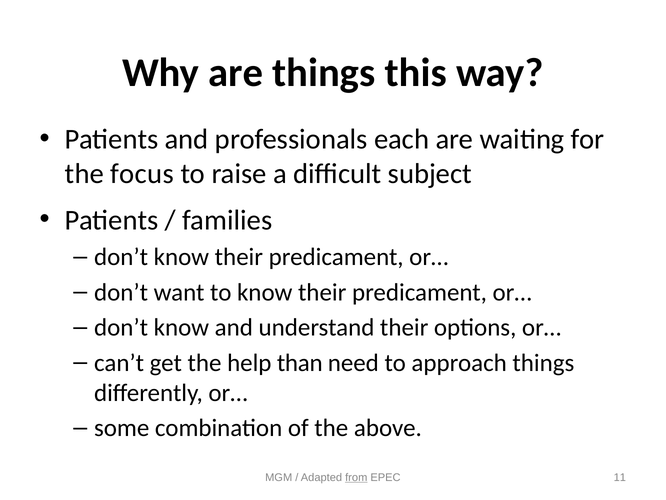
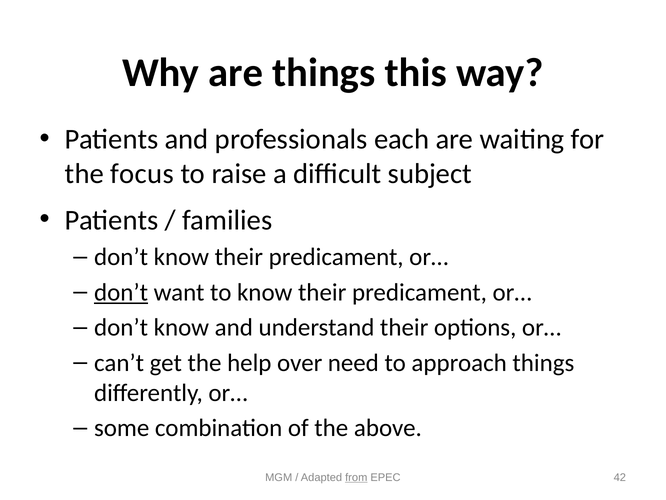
don’t underline: none -> present (121, 292)
than: than -> over (300, 363)
11: 11 -> 42 (620, 477)
